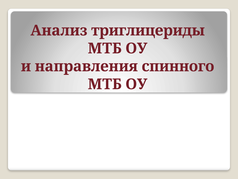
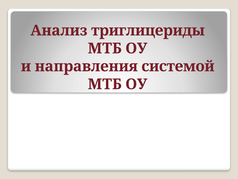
спинного: спинного -> системой (178, 66)
